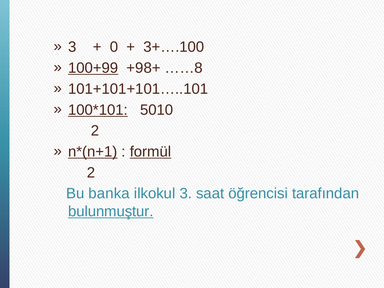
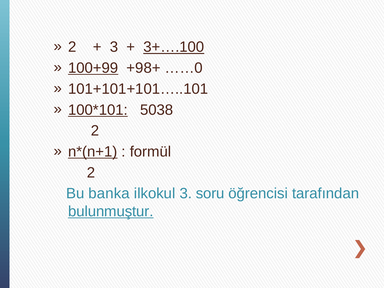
3: 3 -> 2 (72, 47)
0: 0 -> 3 (114, 47)
3+….100 underline: none -> present (174, 47)
……8: ……8 -> ……0 (184, 68)
5010: 5010 -> 5038 (157, 110)
formül underline: present -> none (150, 152)
saat: saat -> soru (210, 194)
